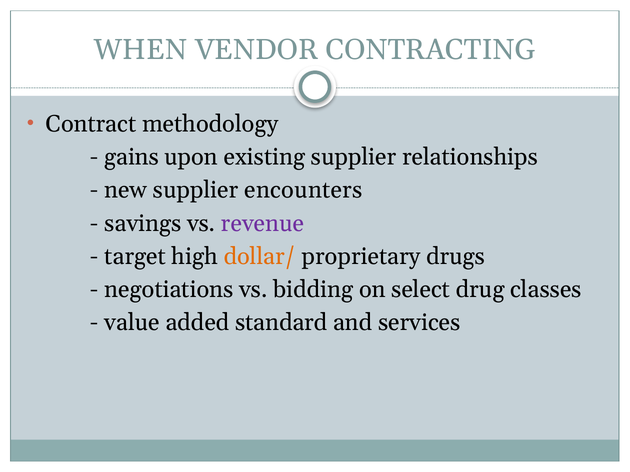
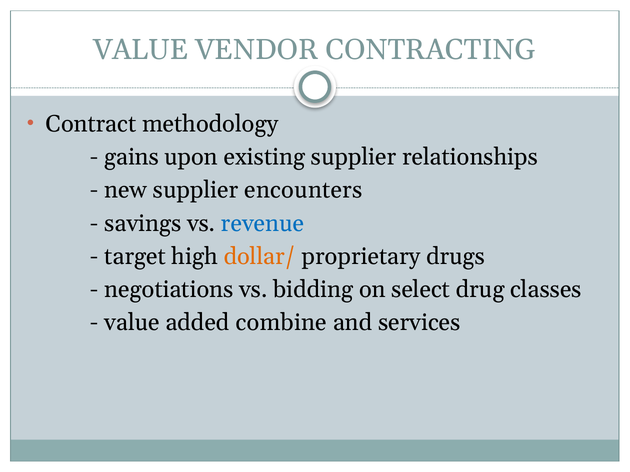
WHEN: WHEN -> VALUE (141, 50)
revenue colour: purple -> blue (263, 223)
standard: standard -> combine (281, 323)
